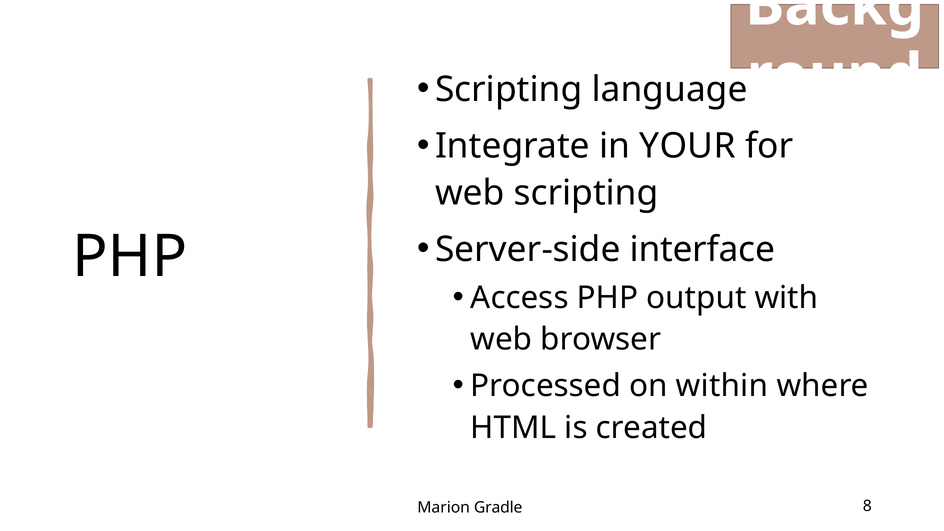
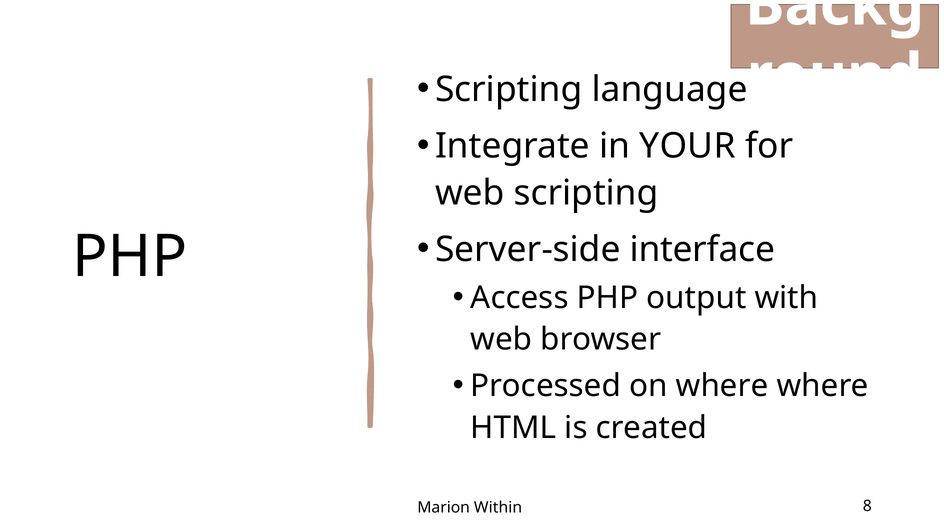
on within: within -> where (722, 386)
Gradle: Gradle -> Within (498, 507)
